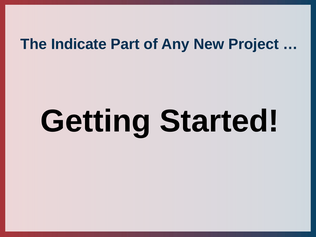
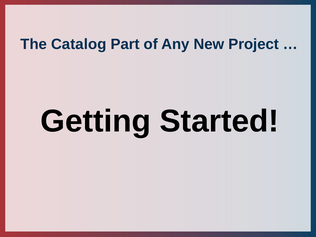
Indicate: Indicate -> Catalog (79, 44)
